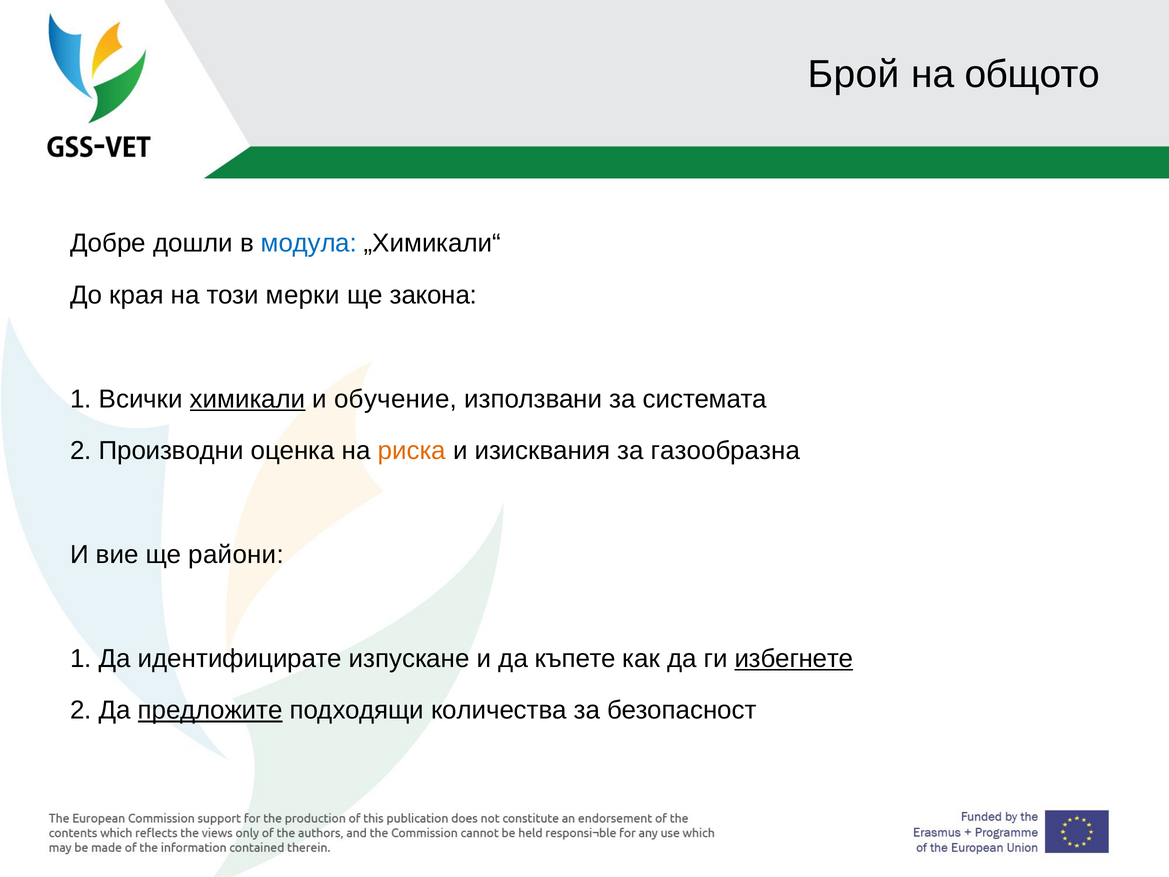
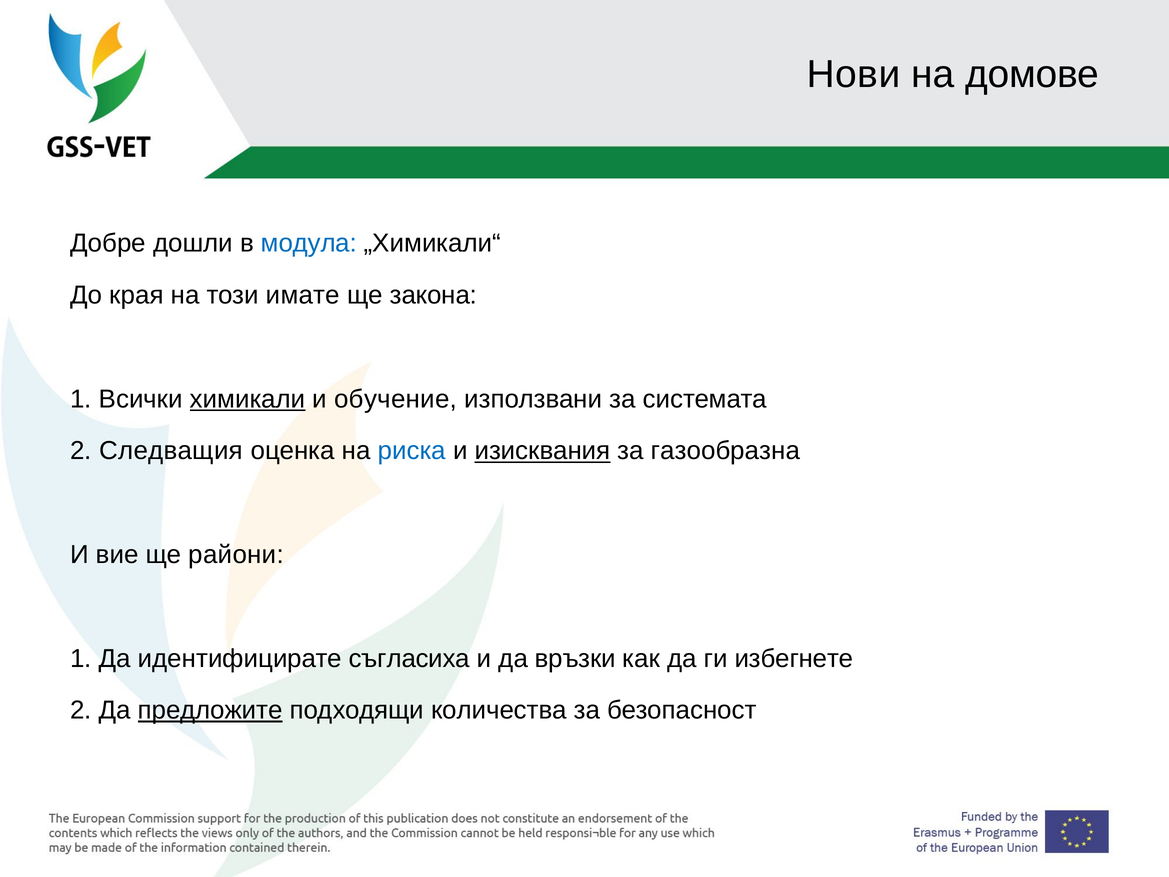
Брой: Брой -> Нови (854, 75)
общото: общото -> домове (1032, 75)
мерки: мерки -> имате (303, 295)
Производни: Производни -> Следващия (171, 451)
риска colour: orange -> blue (412, 451)
изисквания underline: none -> present (542, 451)
изпускане: изпускане -> съгласиха (409, 658)
къпете: къпете -> връзки (575, 658)
избегнете underline: present -> none (794, 658)
